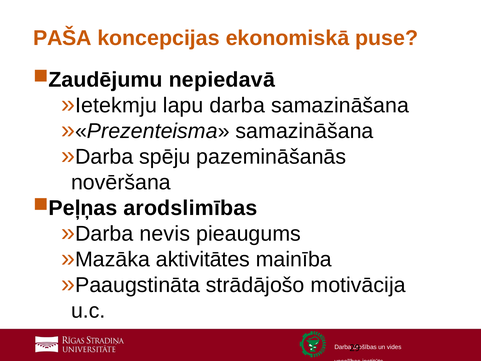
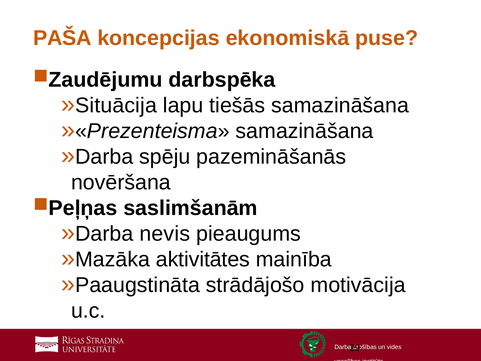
nepiedavā: nepiedavā -> darbspēka (222, 80)
Ietekmju: Ietekmju -> Situācija (116, 105)
lapu darba: darba -> tiešās (237, 105)
arodslimības: arodslimības -> saslimšanām (191, 208)
